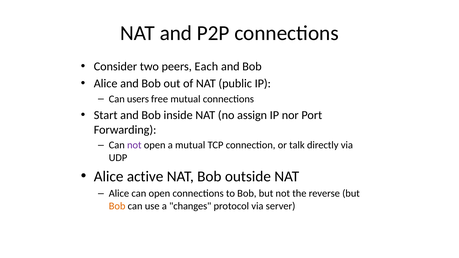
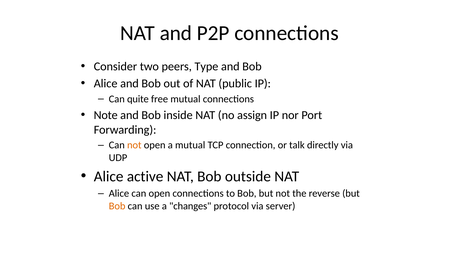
Each: Each -> Type (206, 67)
users: users -> quite (138, 99)
Start: Start -> Note (106, 115)
not colour: purple -> orange (134, 145)
